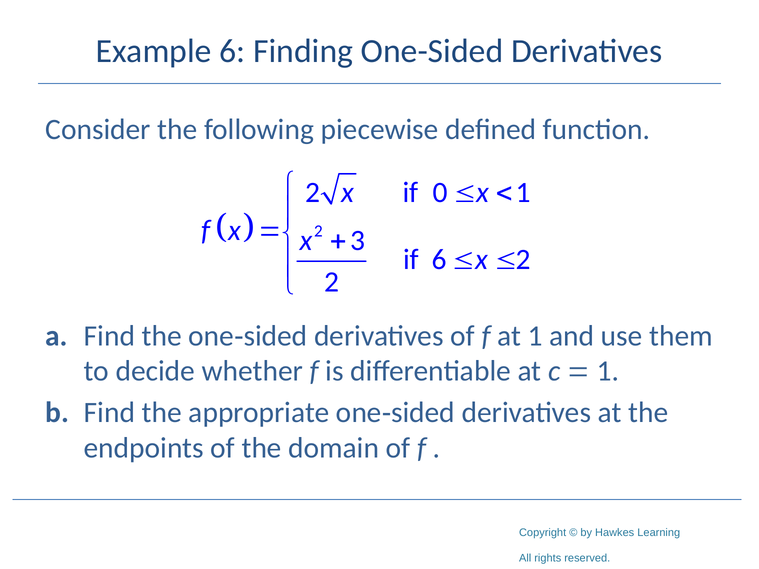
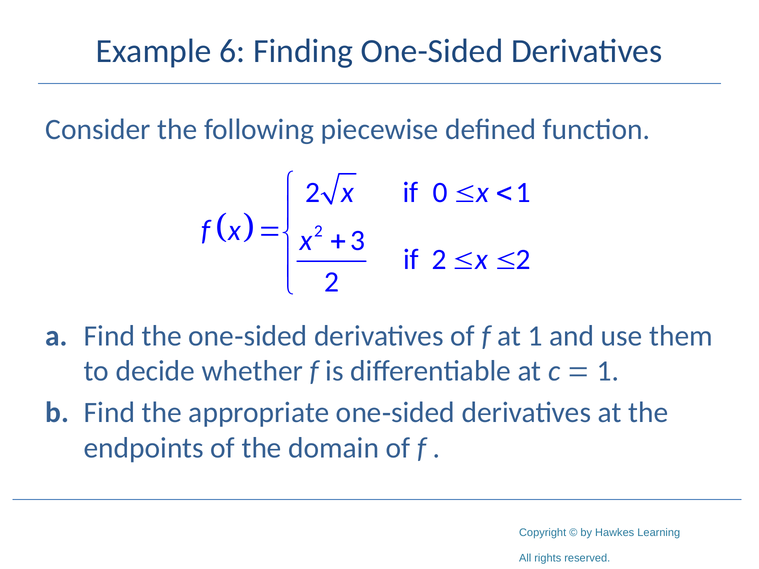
6: 6 -> 2 (439, 260)
